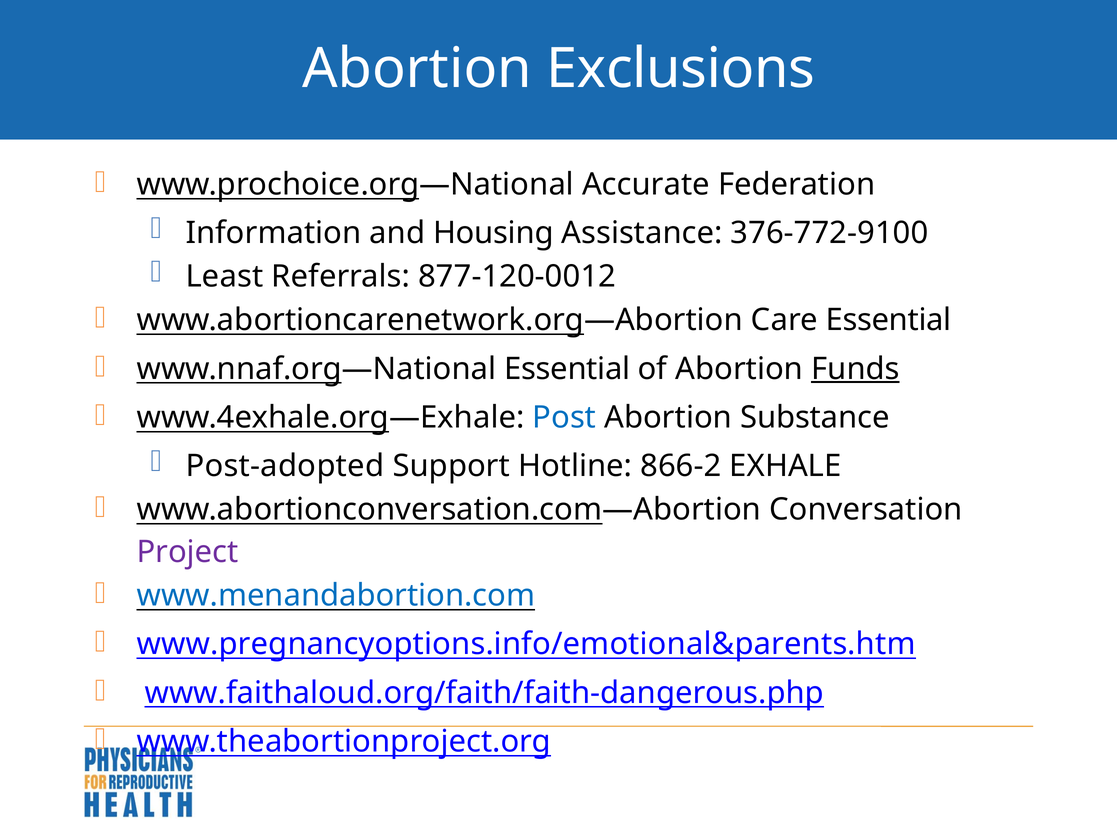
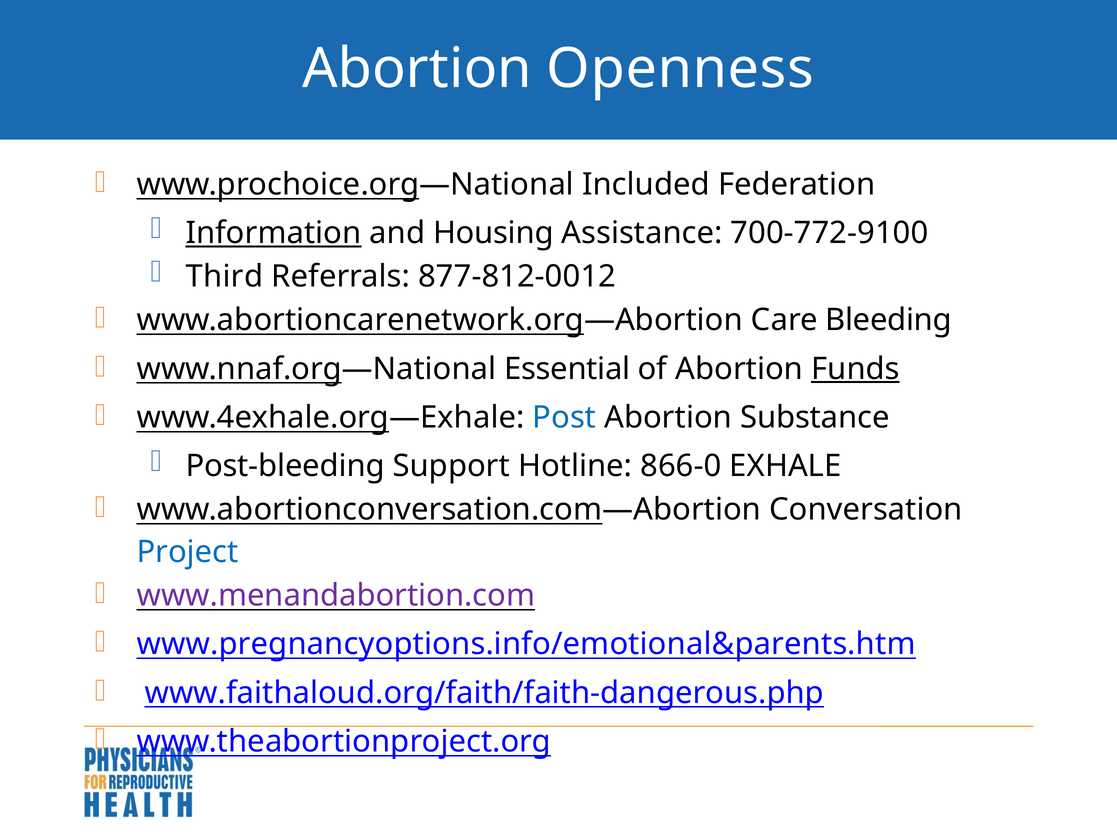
Exclusions: Exclusions -> Openness (680, 69)
Accurate: Accurate -> Included (646, 185)
Information underline: none -> present (273, 233)
376-772-9100: 376-772-9100 -> 700-772-9100 (829, 233)
Least: Least -> Third (224, 277)
877-120-0012: 877-120-0012 -> 877-812-0012 (517, 277)
Care Essential: Essential -> Bleeding (889, 320)
Post-adopted: Post-adopted -> Post-bleeding (285, 466)
866-2: 866-2 -> 866-0 (681, 466)
Project colour: purple -> blue (187, 552)
www.menandabortion.com colour: blue -> purple (336, 595)
